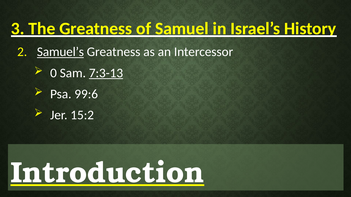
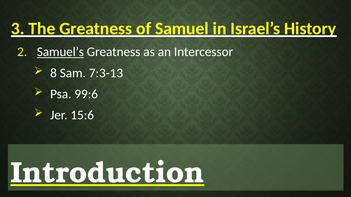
0: 0 -> 8 (53, 73)
7:3-13 underline: present -> none (106, 73)
15:2: 15:2 -> 15:6 (82, 115)
